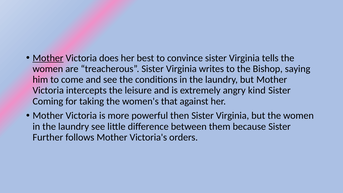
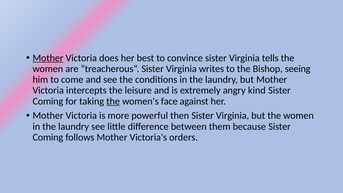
saying: saying -> seeing (298, 69)
the underline: none -> present (113, 101)
that: that -> face (169, 101)
Further: Further -> Coming (48, 137)
